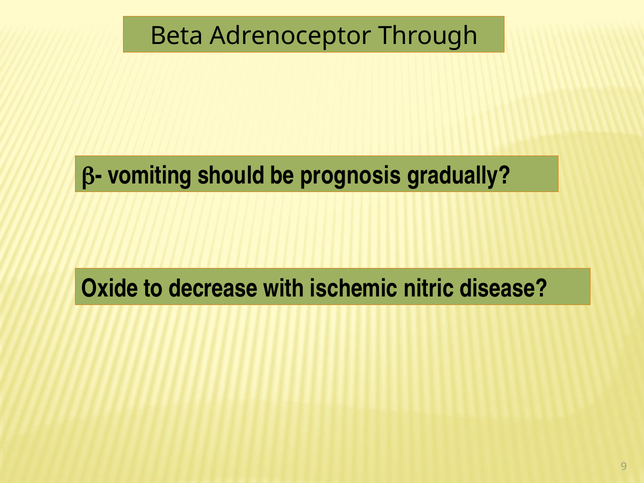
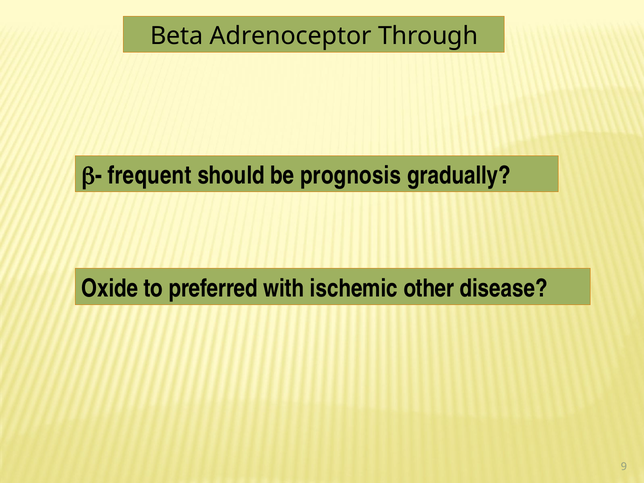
vomiting: vomiting -> frequent (150, 176)
decrease: decrease -> preferred (213, 288)
nitric: nitric -> other (429, 288)
